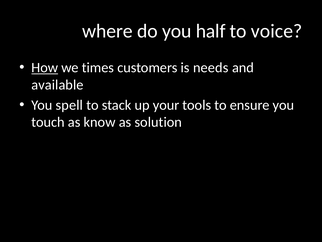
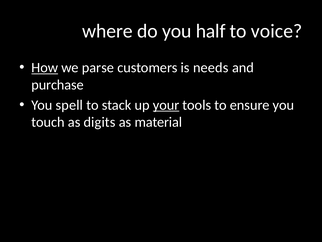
times: times -> parse (98, 68)
available: available -> purchase (58, 85)
your underline: none -> present (166, 105)
know: know -> digits (100, 122)
solution: solution -> material (158, 122)
